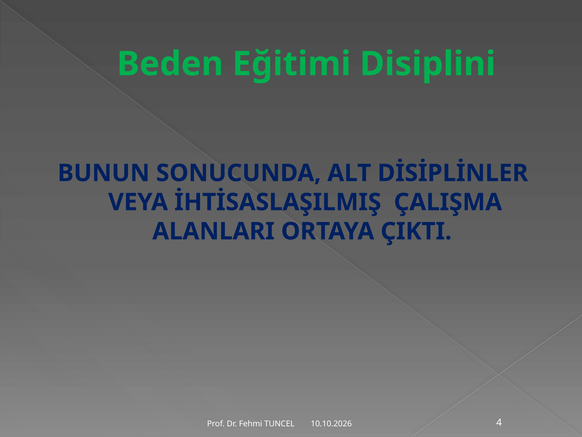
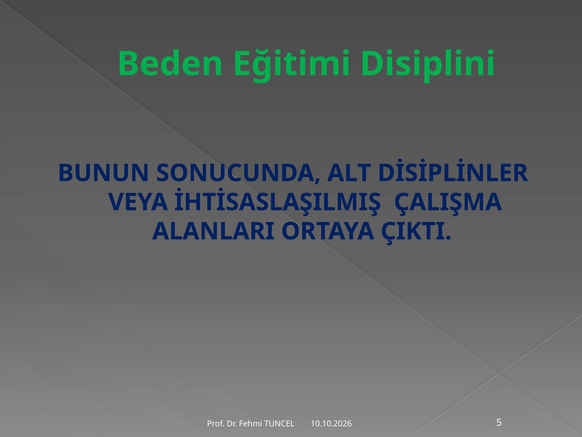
4: 4 -> 5 (499, 422)
